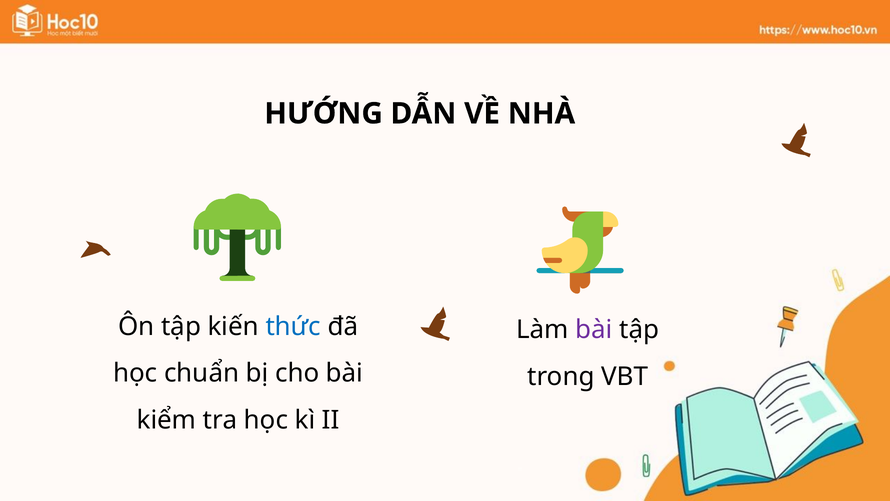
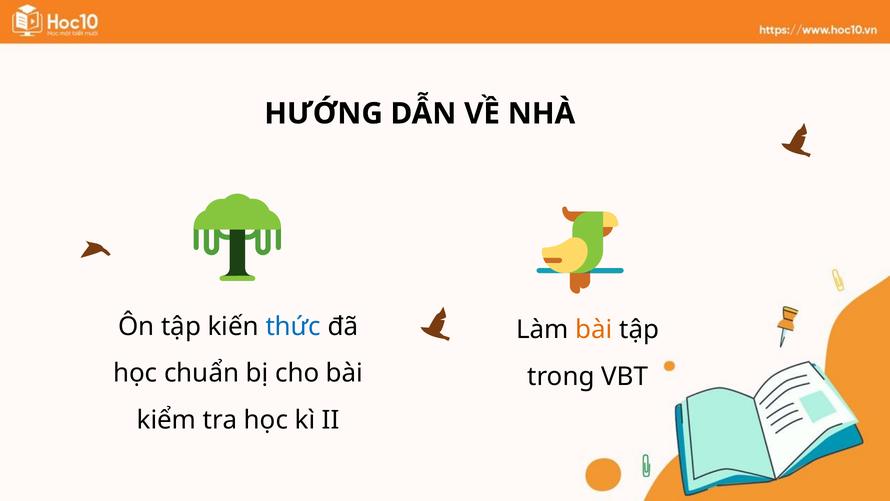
bài colour: purple -> orange (594, 329)
